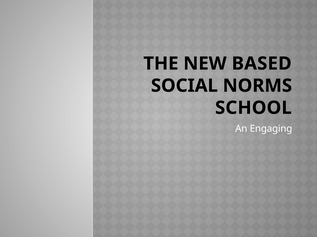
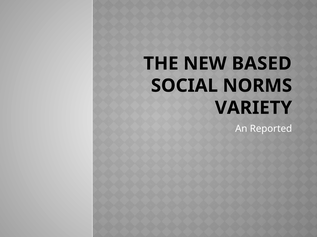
SCHOOL: SCHOOL -> VARIETY (253, 108)
Engaging: Engaging -> Reported (271, 129)
